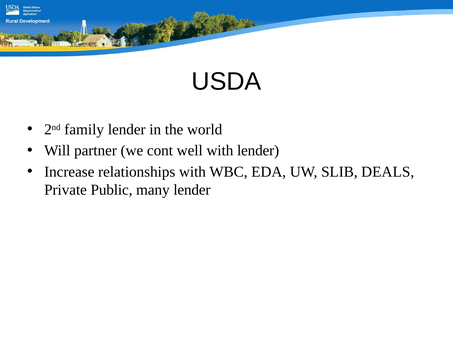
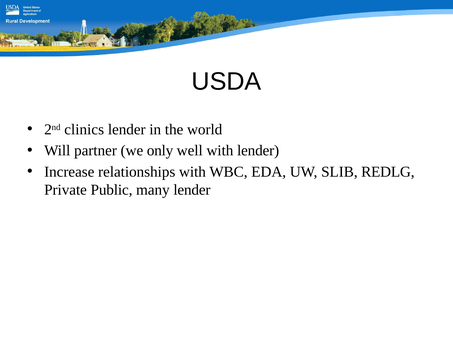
family: family -> clinics (84, 129)
cont: cont -> only (160, 151)
DEALS: DEALS -> REDLG (388, 172)
